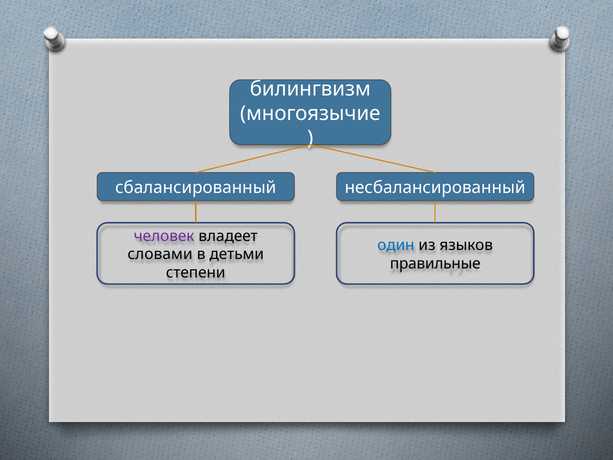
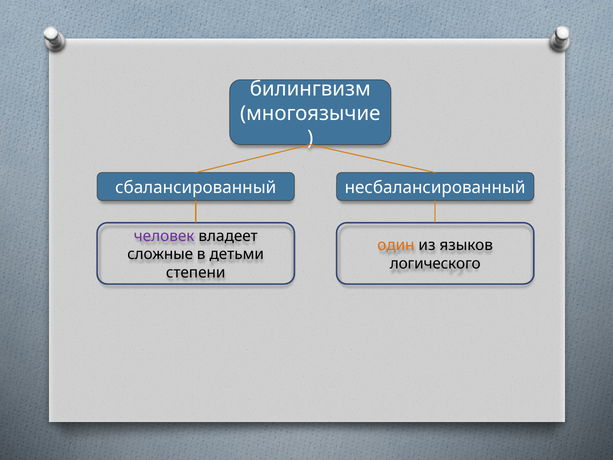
один colour: blue -> orange (396, 245)
словами: словами -> сложные (160, 254)
правильные: правильные -> логического (435, 263)
